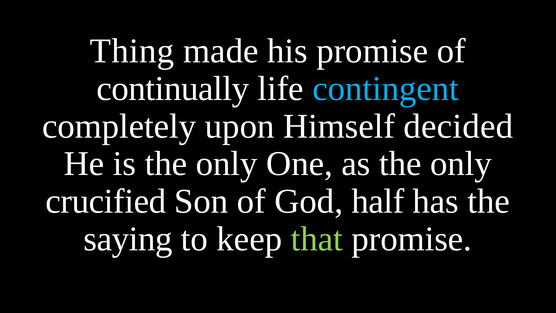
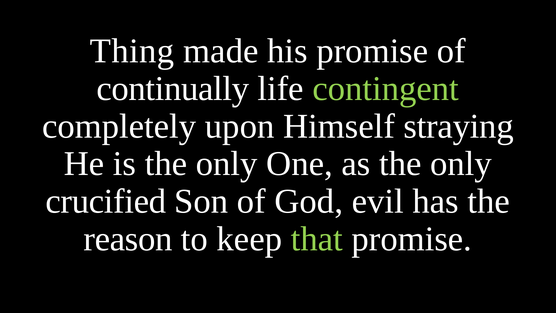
contingent colour: light blue -> light green (386, 89)
decided: decided -> straying (459, 126)
half: half -> evil (378, 201)
saying: saying -> reason (128, 239)
